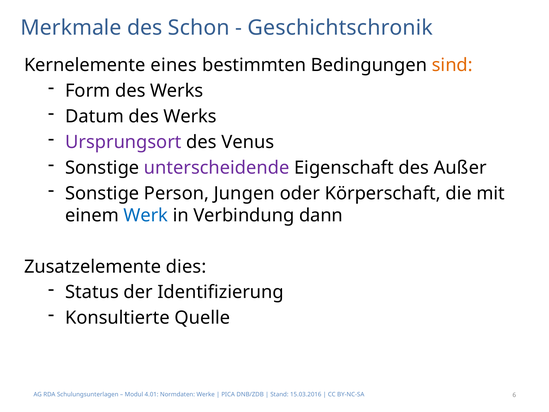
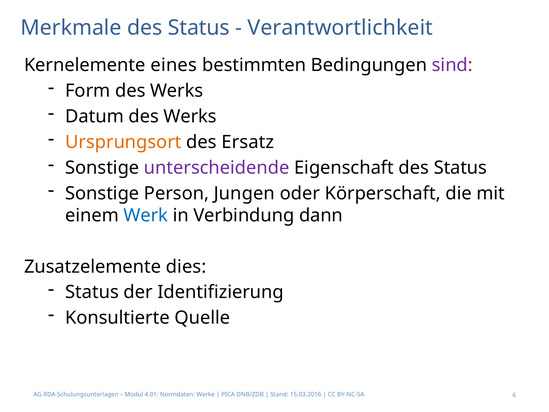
Merkmale des Schon: Schon -> Status (199, 28)
Geschichtschronik: Geschichtschronik -> Verantwortlichkeit (340, 28)
sind colour: orange -> purple (452, 65)
Ursprungsort colour: purple -> orange (123, 142)
Venus: Venus -> Ersatz (248, 142)
Eigenschaft des Außer: Außer -> Status (460, 168)
